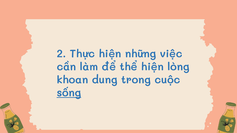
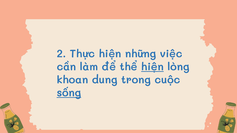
hiện underline: none -> present (152, 67)
